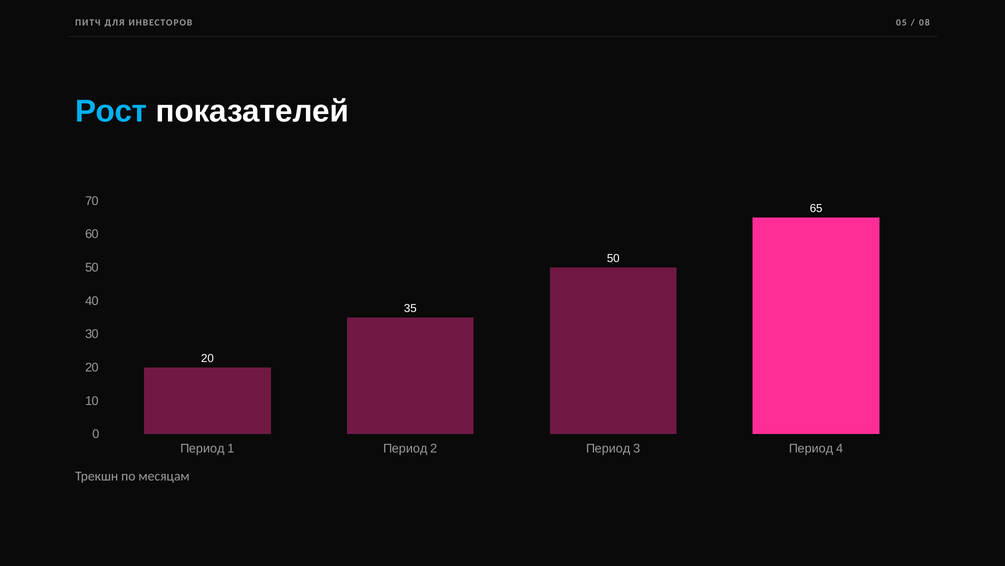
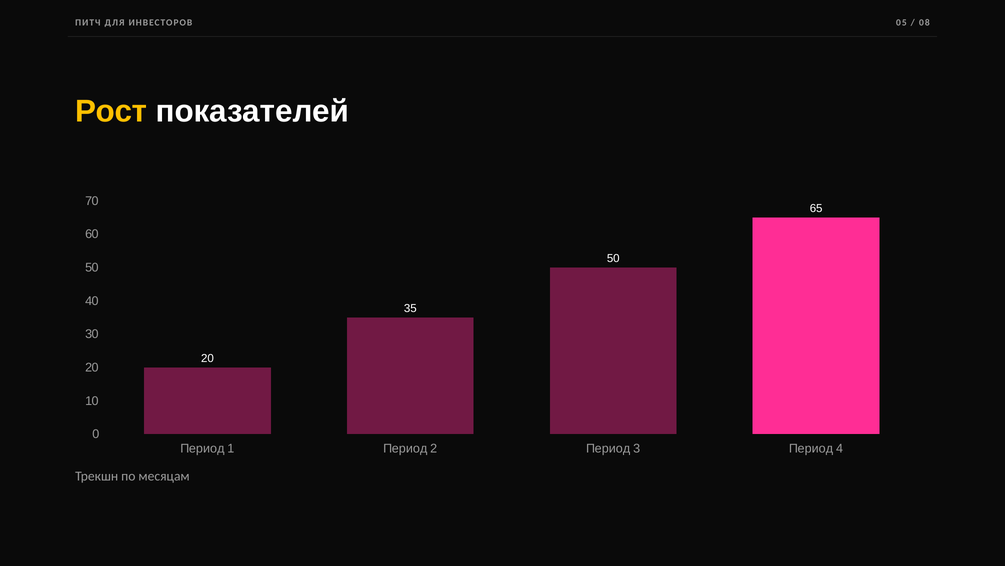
Рост colour: light blue -> yellow (111, 111)
